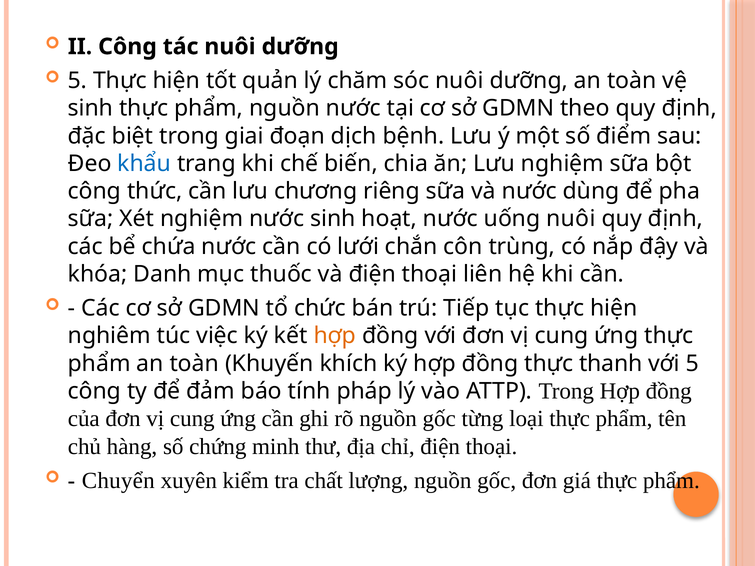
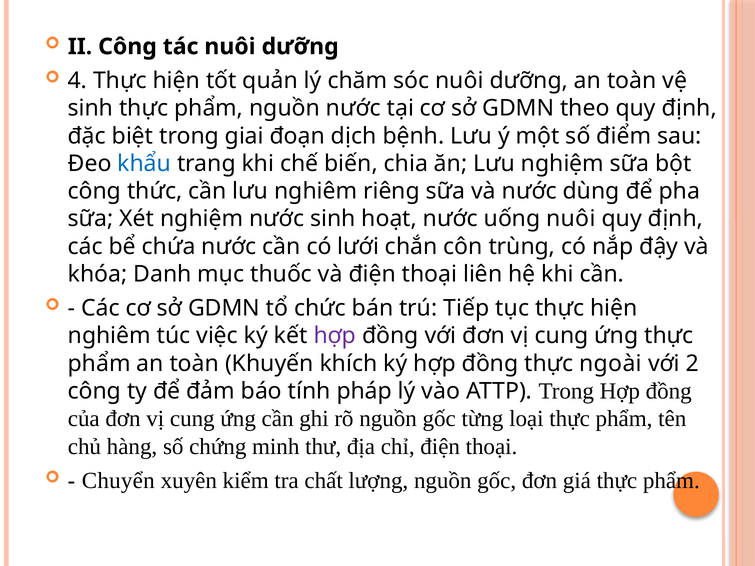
5: 5 -> 4 (77, 81)
lưu chương: chương -> nghiêm (316, 191)
hợp colour: orange -> purple (335, 336)
thanh: thanh -> ngoài (611, 364)
với 5: 5 -> 2 (692, 364)
